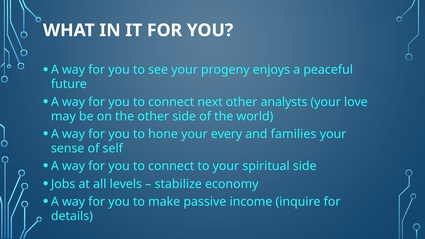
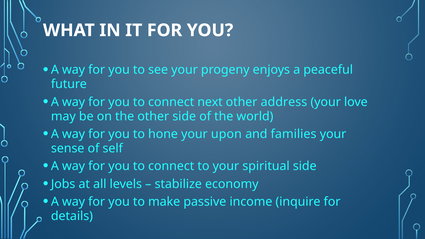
analysts: analysts -> address (284, 102)
every: every -> upon (226, 134)
